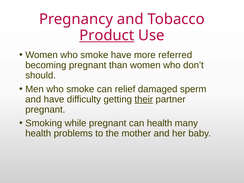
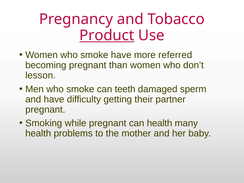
should: should -> lesson (41, 75)
relief: relief -> teeth (125, 89)
their underline: present -> none (144, 99)
